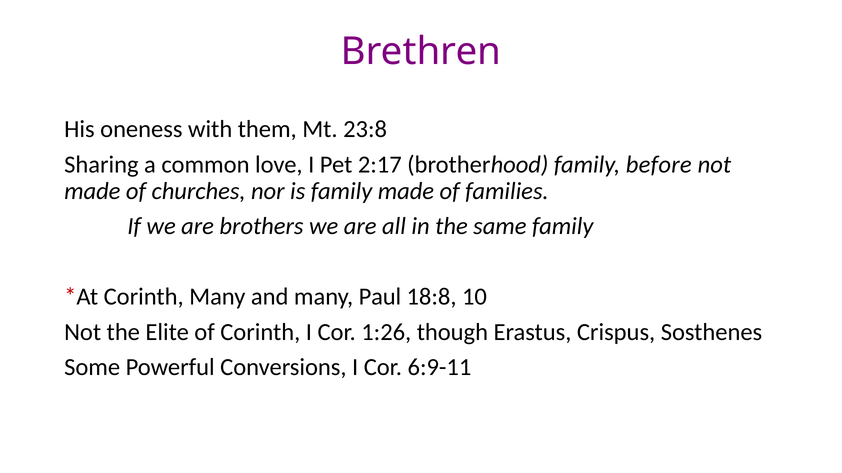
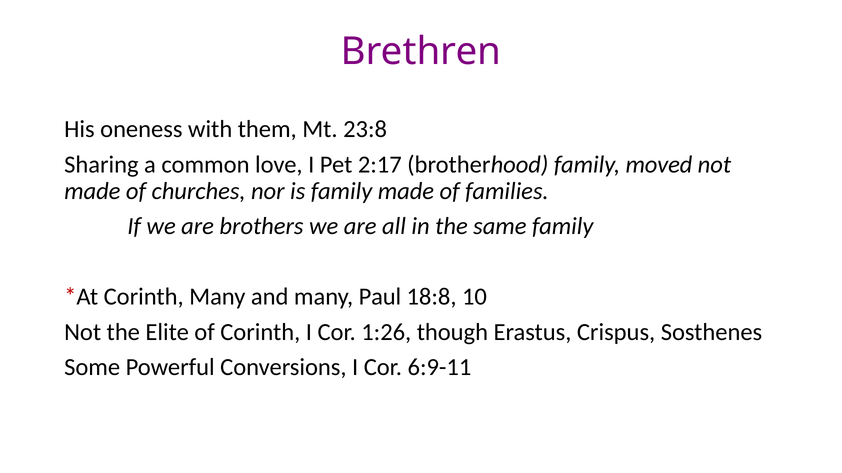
before: before -> moved (659, 165)
